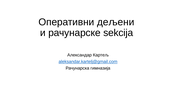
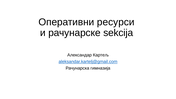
дељени: дељени -> ресурси (116, 22)
